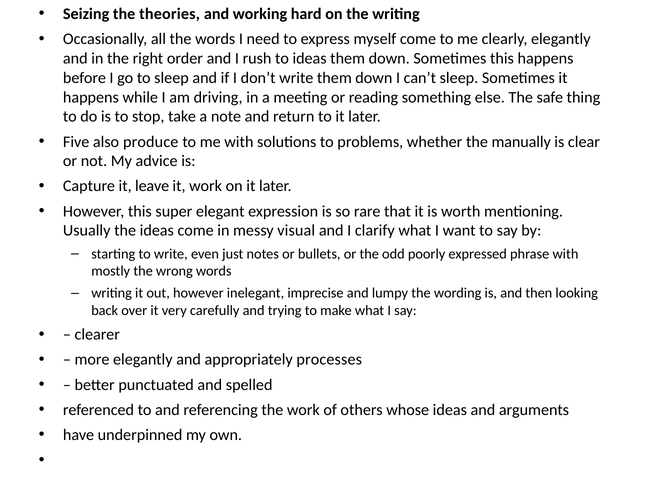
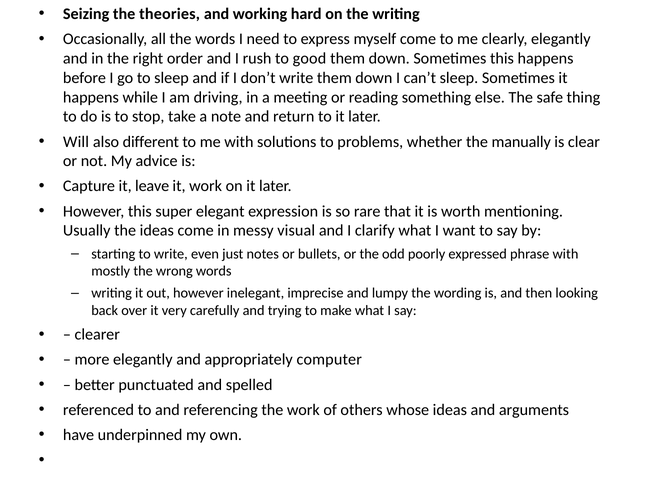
to ideas: ideas -> good (309, 59)
Five: Five -> Will (76, 142)
produce: produce -> different (151, 142)
processes: processes -> computer (329, 360)
